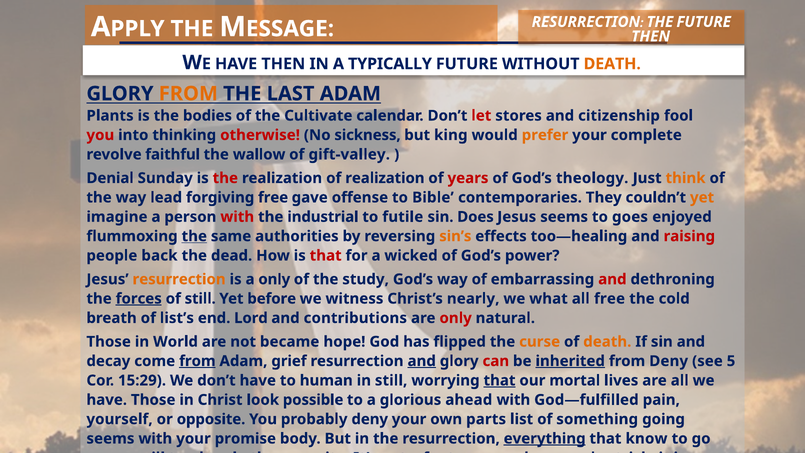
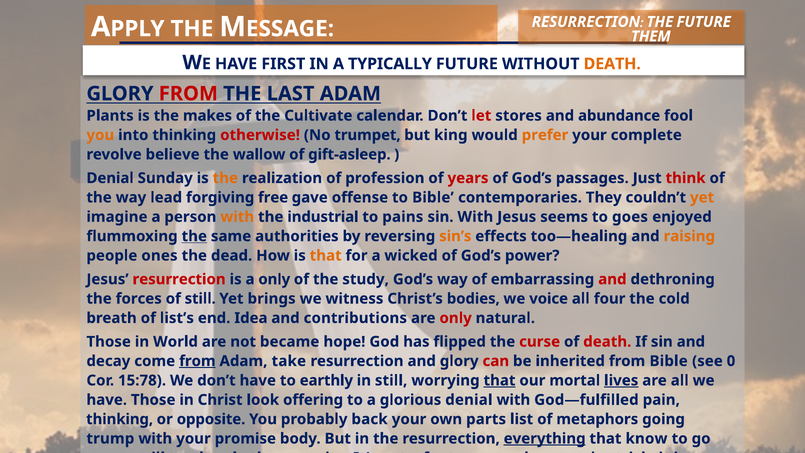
THEN: THEN -> THEM (651, 36)
HAVE THEN: THEN -> FIRST (283, 64)
FROM colour: orange -> red (188, 94)
bodies: bodies -> makes (207, 116)
citizenship: citizenship -> abundance (619, 116)
you colour: red -> orange (100, 135)
sickness: sickness -> trumpet (368, 135)
faithful: faithful -> believe (173, 154)
gift-valley: gift-valley -> gift-asleep (349, 154)
the colour: red -> orange (225, 178)
of realization: realization -> profession (385, 178)
theology: theology -> passages (592, 178)
think colour: orange -> red (686, 178)
with colour: red -> orange (237, 217)
futile: futile -> pains (403, 217)
sin Does: Does -> With (475, 217)
raising colour: red -> orange (689, 236)
back: back -> ones (159, 256)
that colour: red -> orange (326, 256)
resurrection colour: orange -> red (179, 279)
forces underline: present -> none (139, 299)
before: before -> brings (272, 299)
nearly: nearly -> bodies (473, 299)
what: what -> voice (549, 299)
all free: free -> four (610, 299)
end Lord: Lord -> Idea (251, 318)
curse colour: orange -> red (540, 342)
death colour: orange -> red (607, 342)
grief: grief -> take (289, 361)
and underline: present -> none (422, 361)
inherited underline: present -> none (570, 361)
from Deny: Deny -> Bible (669, 361)
5: 5 -> 0 (731, 361)
15:29: 15:29 -> 15:78 (142, 380)
human: human -> earthly (326, 380)
lives underline: none -> present (621, 380)
possible: possible -> offering (313, 400)
glorious ahead: ahead -> denial (469, 400)
yourself: yourself -> thinking (120, 419)
probably deny: deny -> back (370, 419)
something: something -> metaphors (597, 419)
seems: seems -> trump (110, 438)
